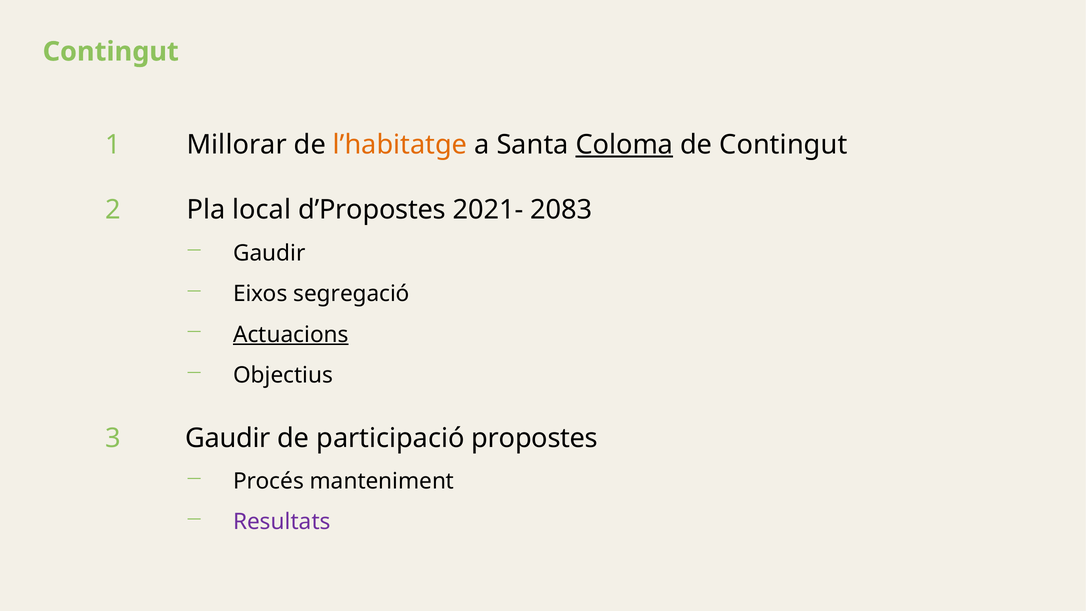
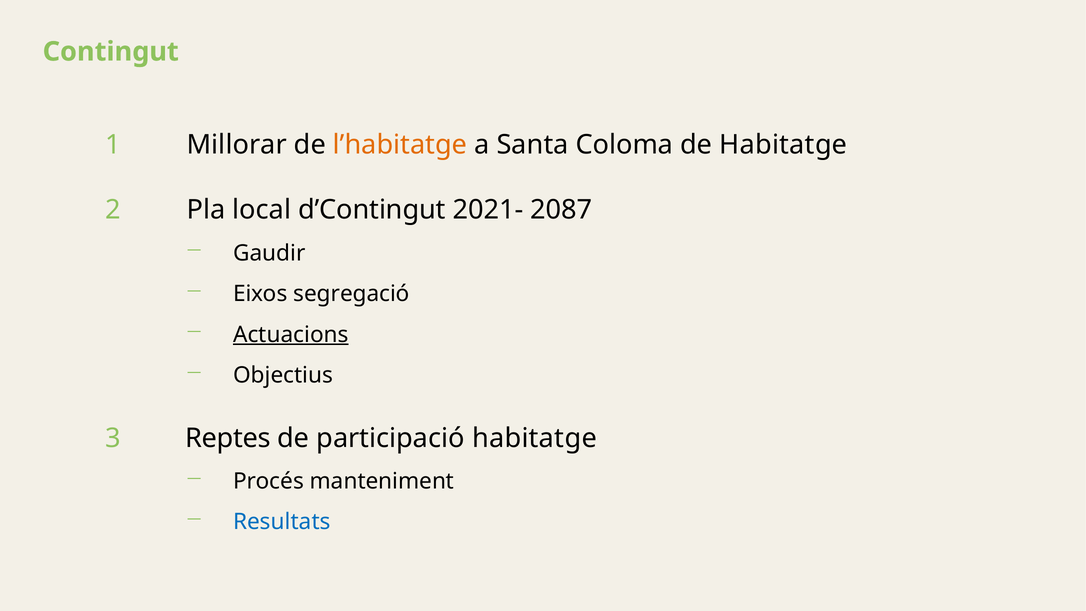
Coloma underline: present -> none (624, 145)
de Contingut: Contingut -> Habitatge (783, 145)
d’Propostes: d’Propostes -> d’Contingut (372, 210)
2083: 2083 -> 2087 (561, 210)
3 Gaudir: Gaudir -> Reptes (228, 438)
participació propostes: propostes -> habitatge (534, 438)
Resultats colour: purple -> blue (282, 522)
